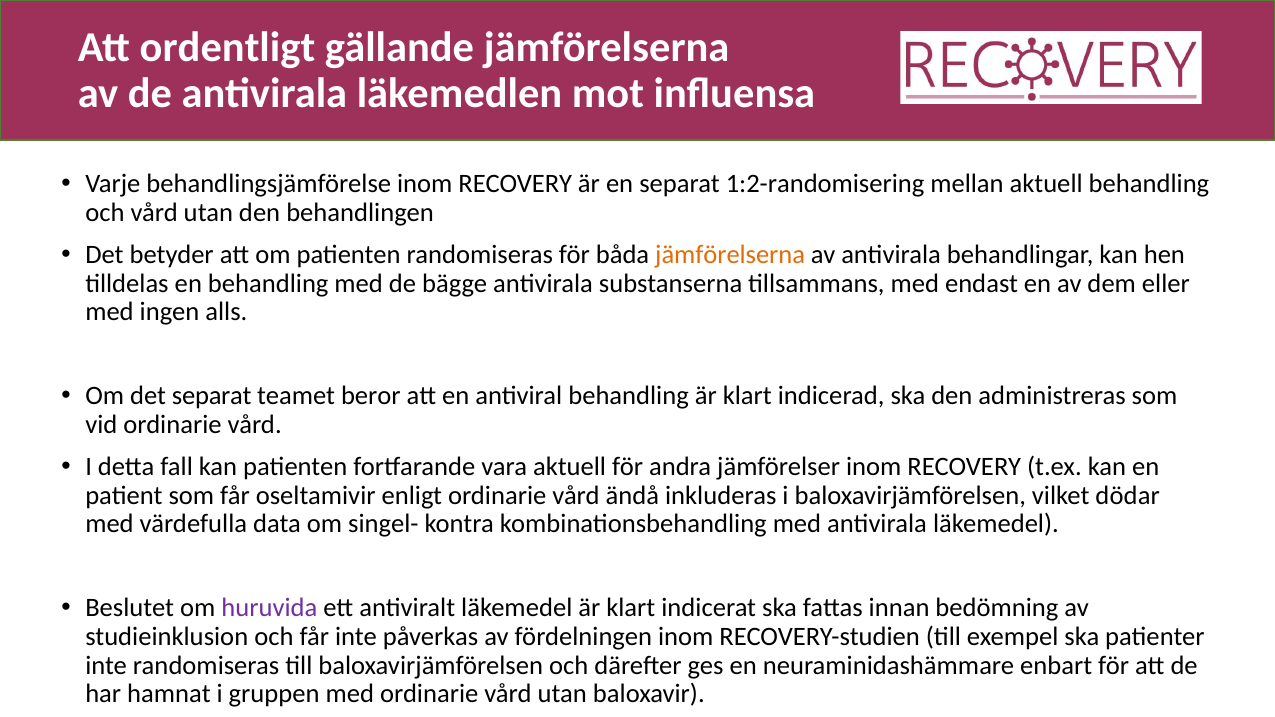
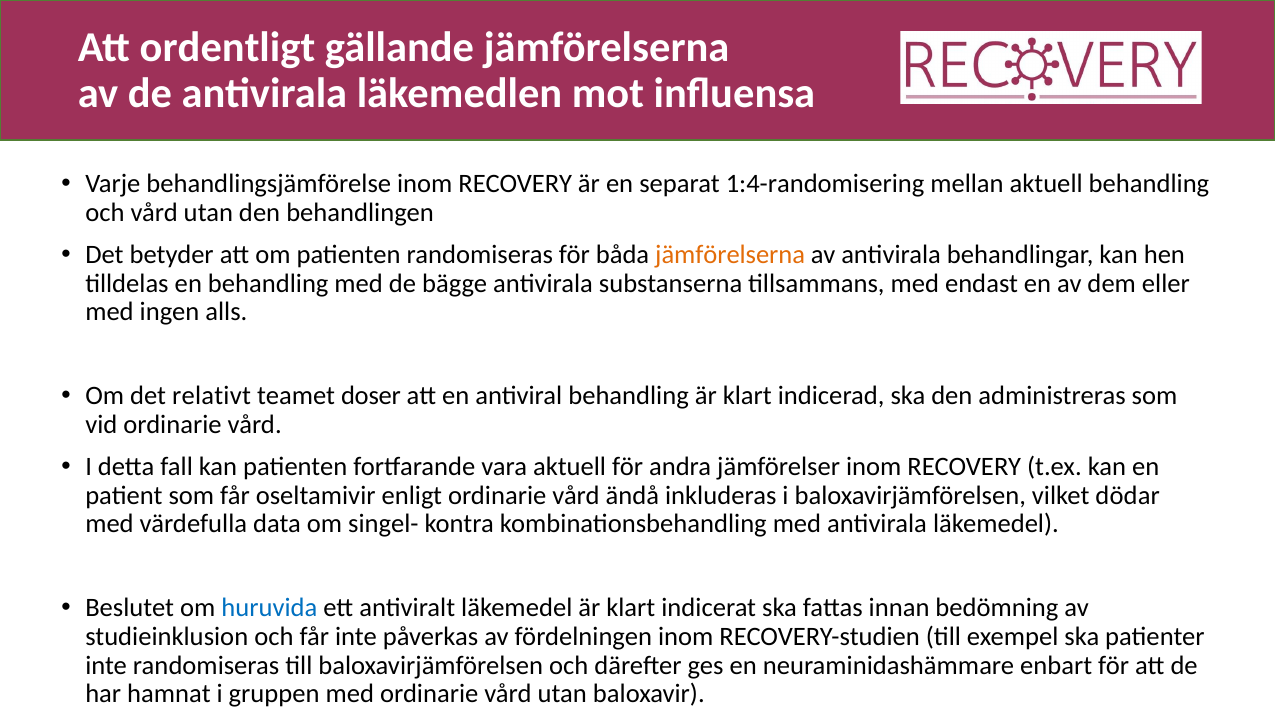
1:2-randomisering: 1:2-randomisering -> 1:4-randomisering (825, 184)
det separat: separat -> relativt (212, 396)
beror: beror -> doser (371, 396)
huruvida colour: purple -> blue (269, 608)
